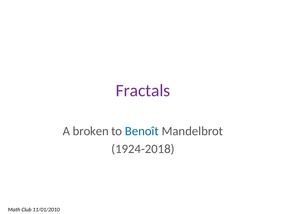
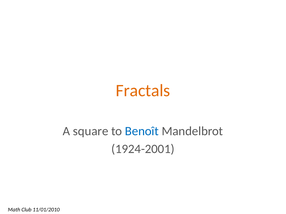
Fractals colour: purple -> orange (143, 91)
broken: broken -> square (91, 131)
1924-2018: 1924-2018 -> 1924-2001 (143, 149)
